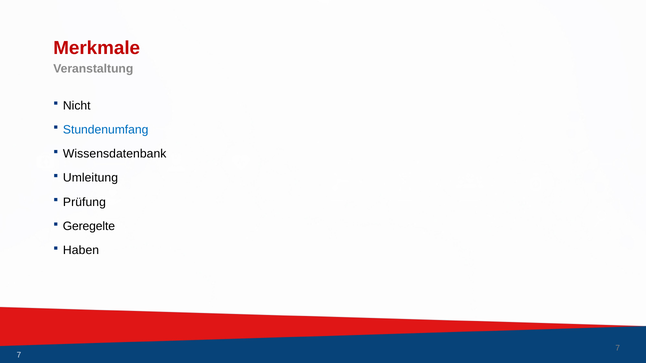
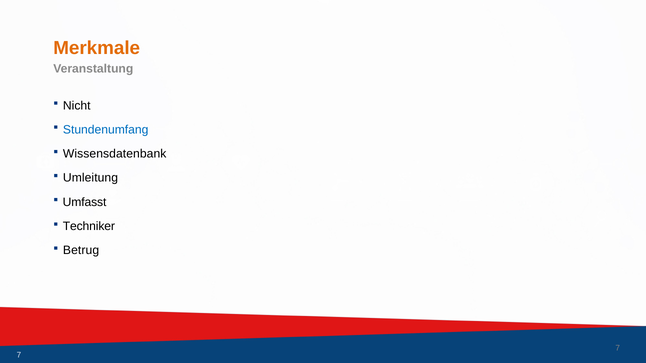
Merkmale colour: red -> orange (97, 48)
Prüfung: Prüfung -> Umfasst (85, 202)
Geregelte: Geregelte -> Techniker (89, 227)
Haben: Haben -> Betrug (81, 251)
